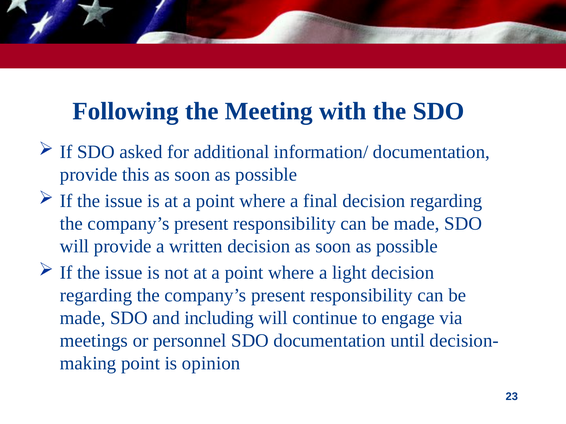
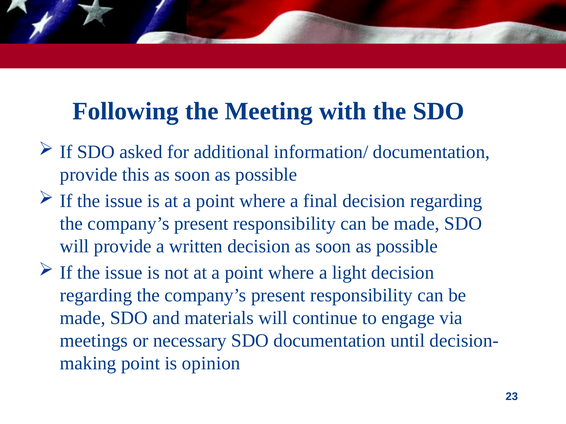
including: including -> materials (219, 318)
personnel: personnel -> necessary (190, 341)
